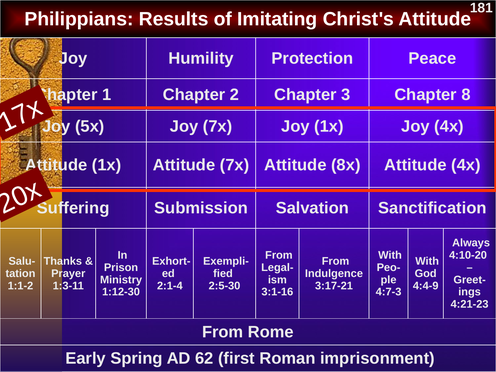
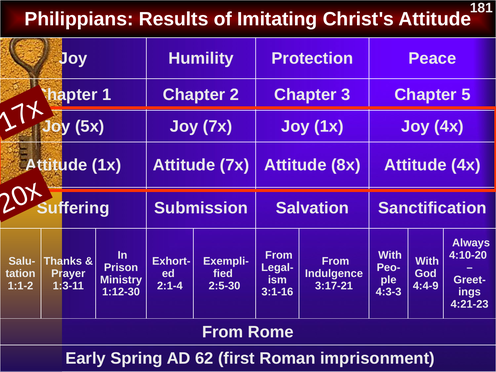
8: 8 -> 5 (466, 95)
4:7-3: 4:7-3 -> 4:3-3 (389, 292)
